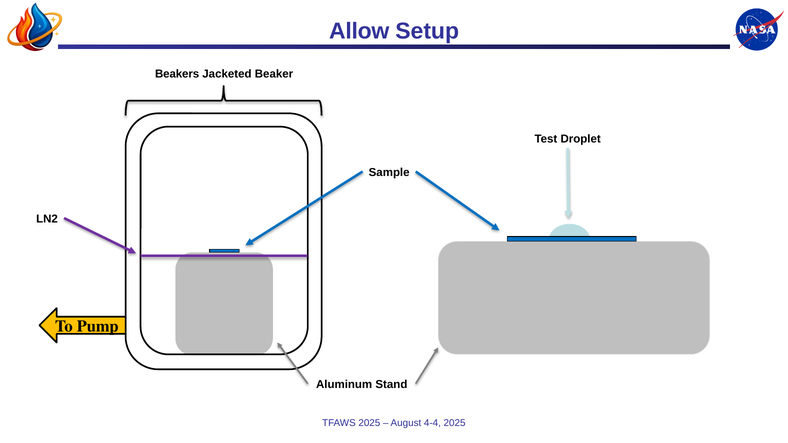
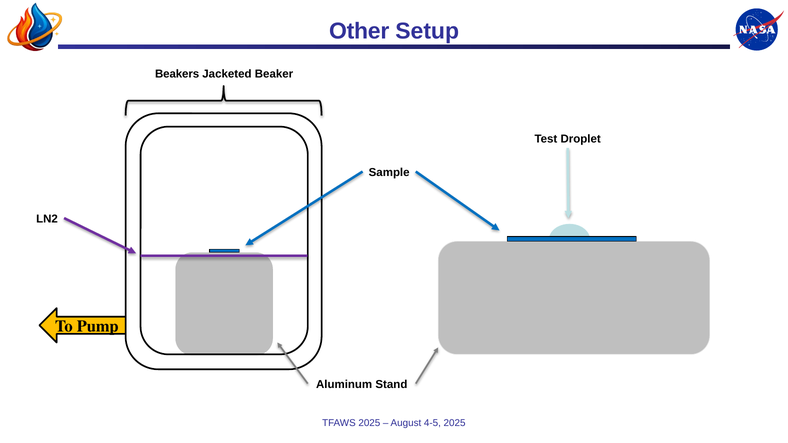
Allow: Allow -> Other (359, 31)
4-4: 4-4 -> 4-5 (432, 423)
